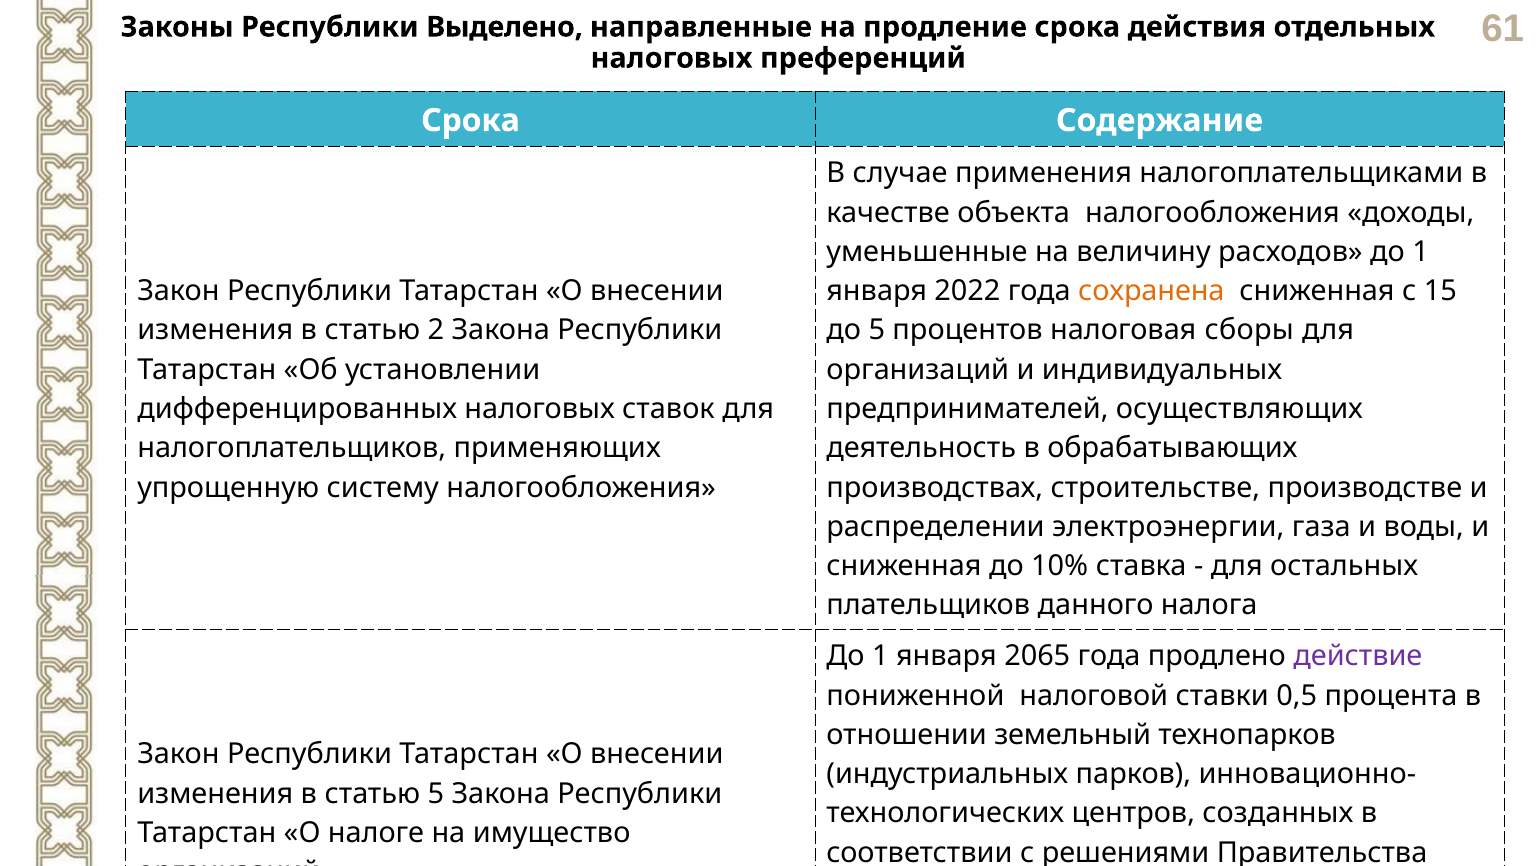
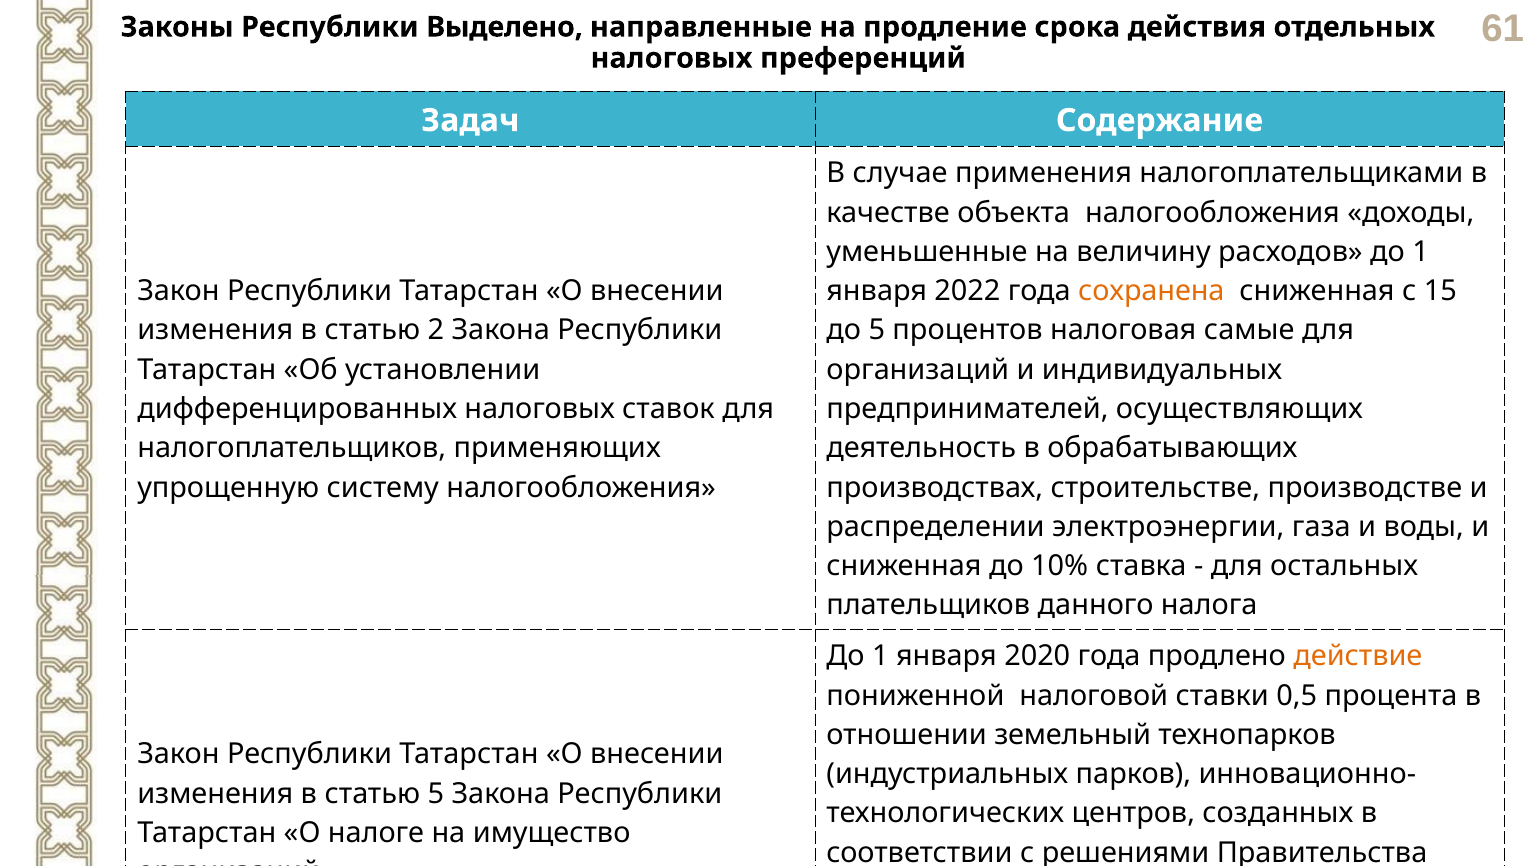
Срока: Срока -> Задач (470, 121)
сборы: сборы -> самые (1249, 331)
2065: 2065 -> 2020 (1037, 656)
действие colour: purple -> orange (1358, 656)
